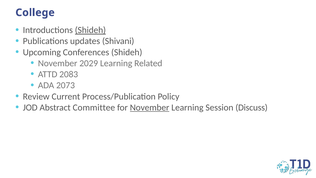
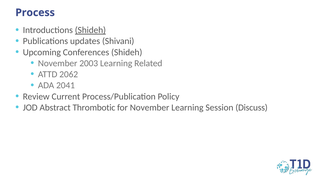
College: College -> Process (35, 13)
2029: 2029 -> 2003 (89, 63)
2083: 2083 -> 2062 (69, 74)
2073: 2073 -> 2041 (66, 85)
Committee: Committee -> Thrombotic (94, 107)
November underline: present -> none (150, 107)
